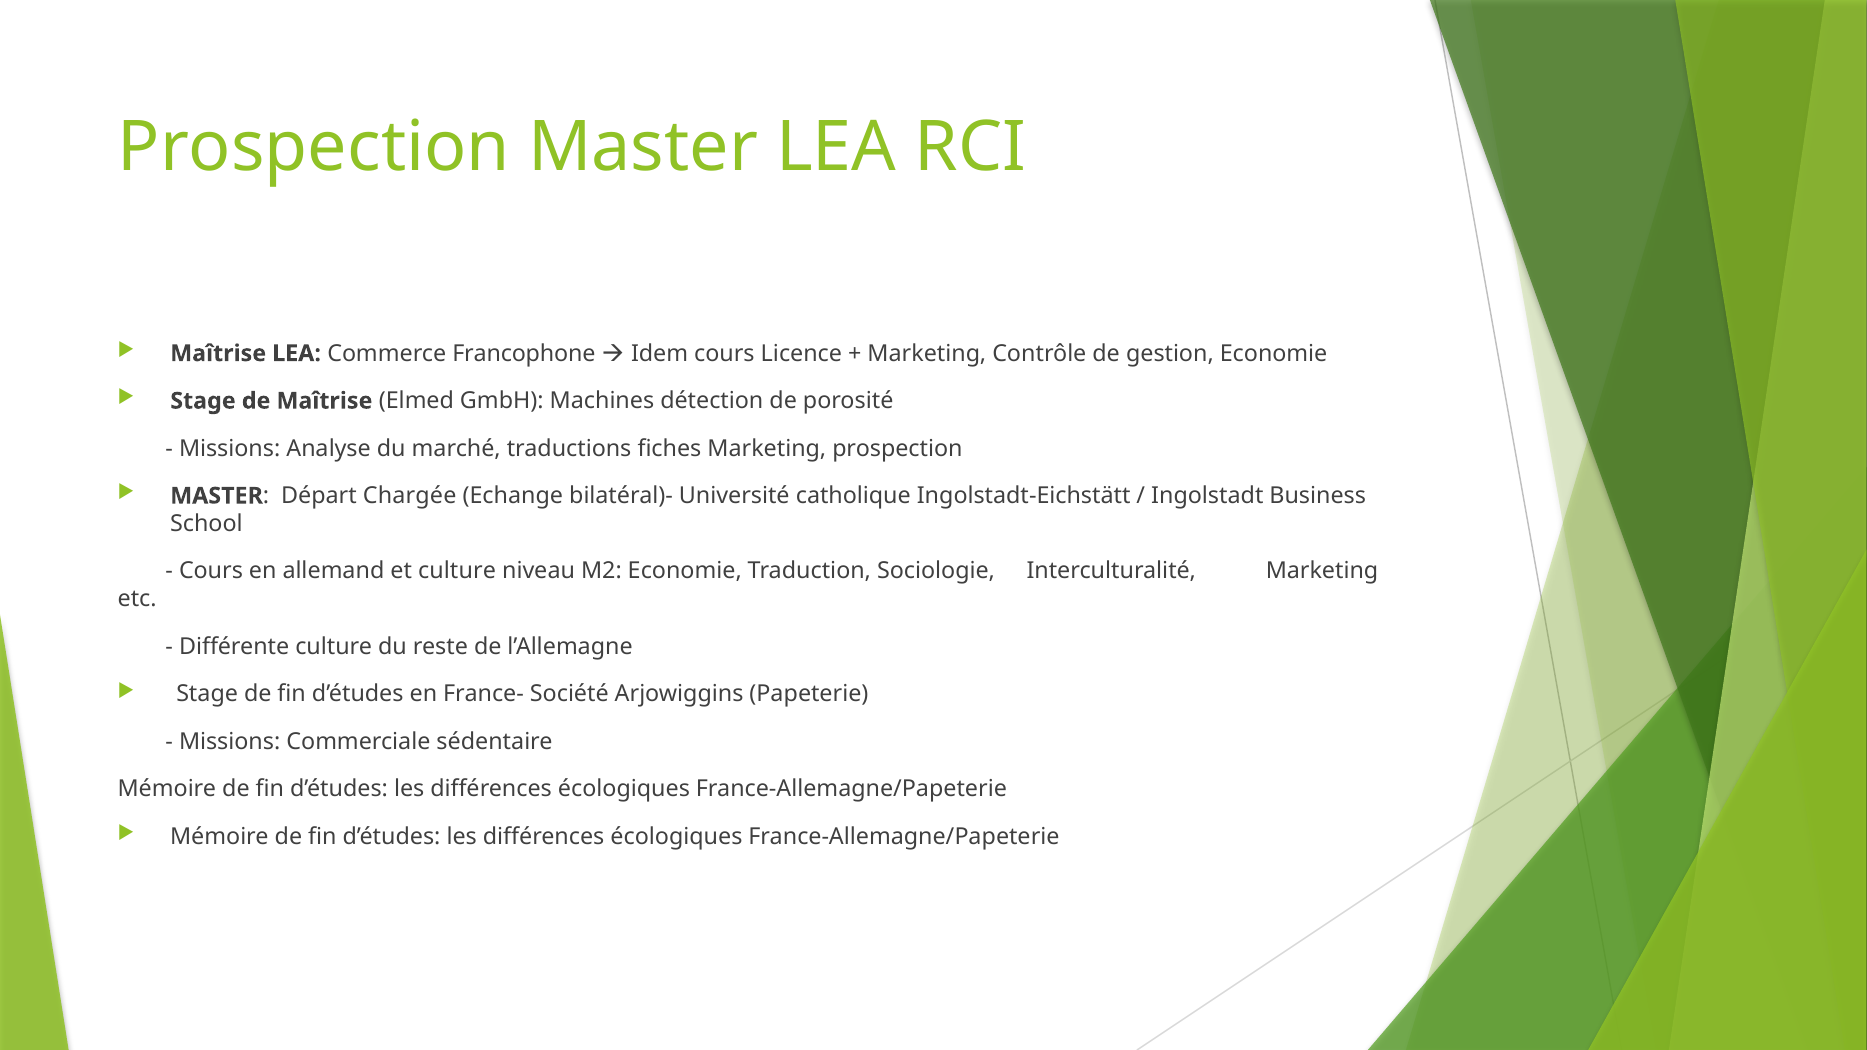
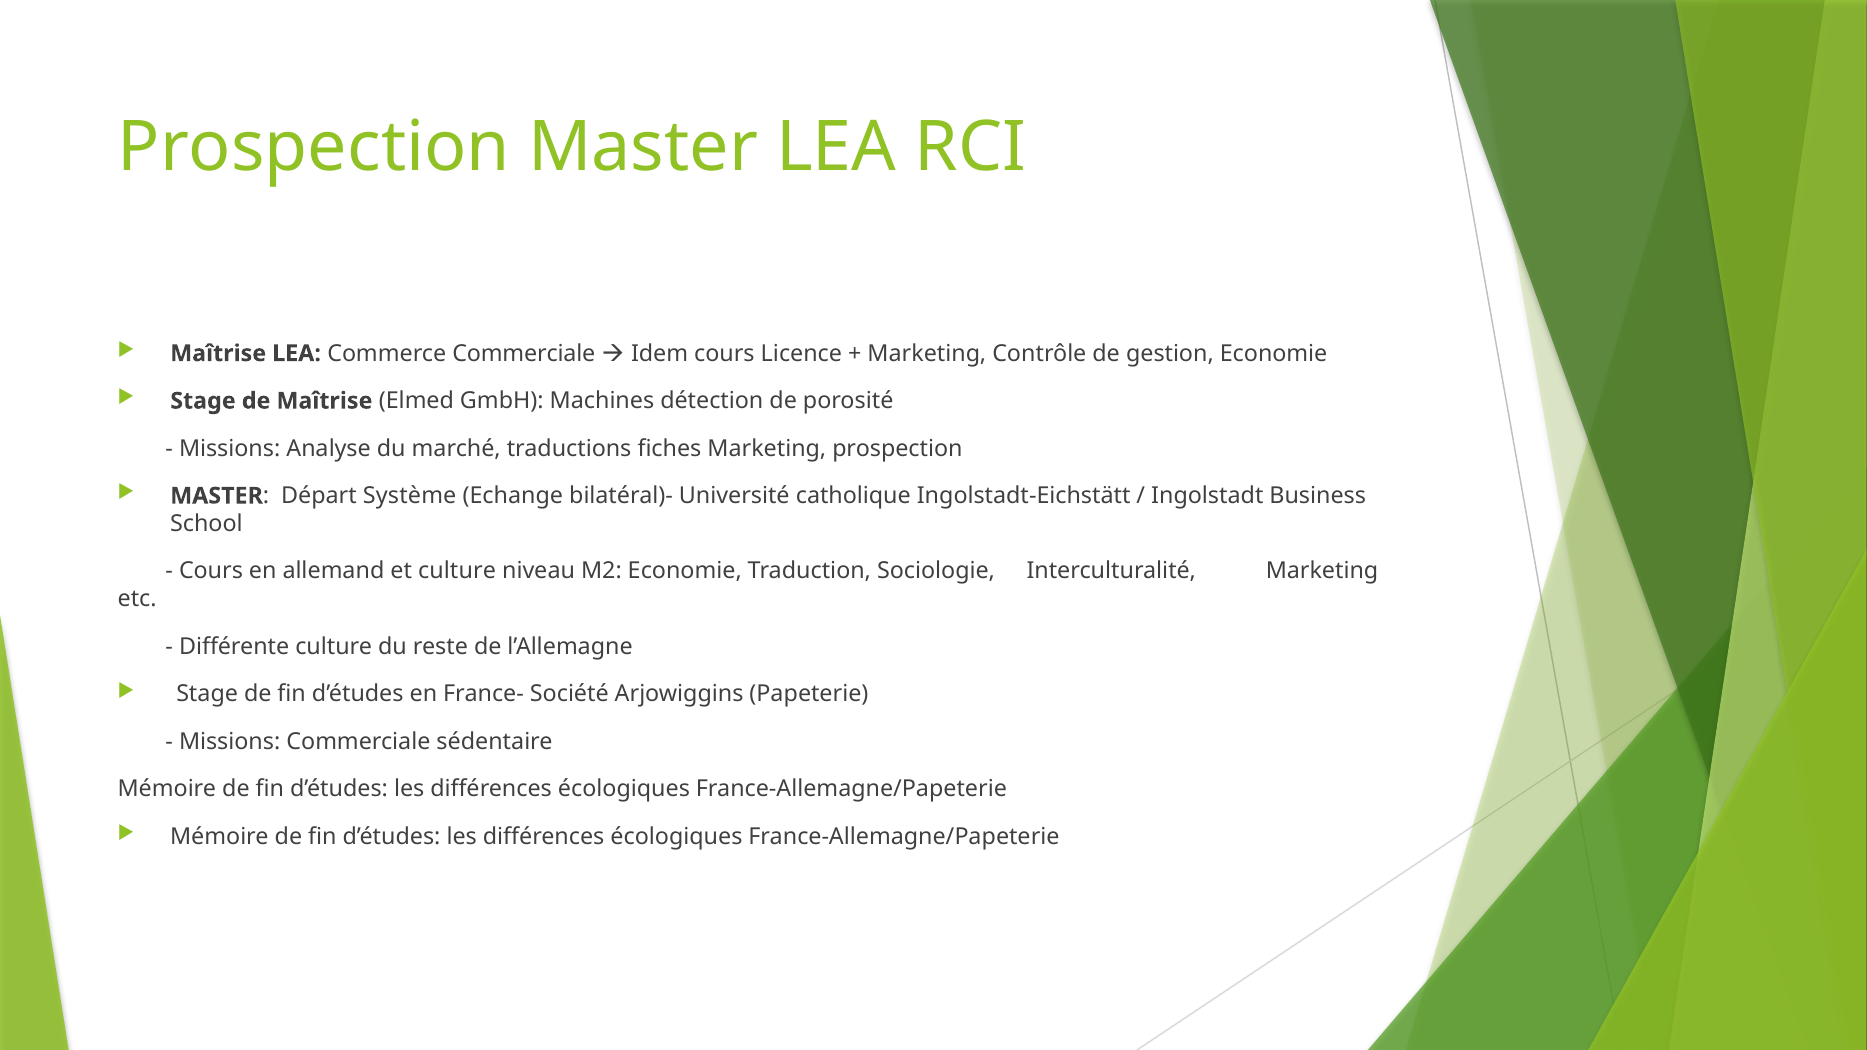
Commerce Francophone: Francophone -> Commerciale (524, 353)
Chargée: Chargée -> Système (410, 496)
